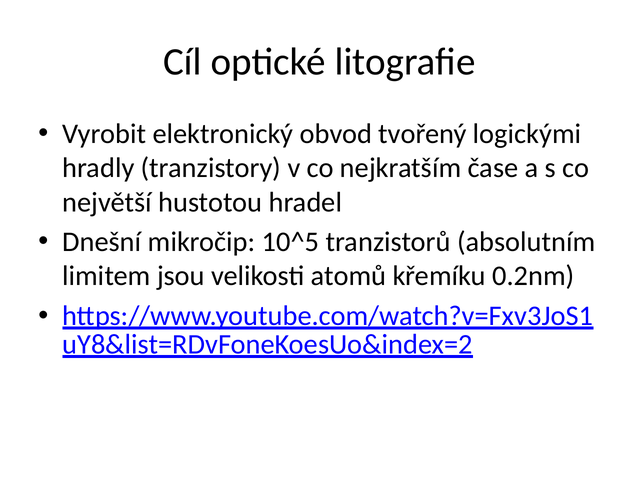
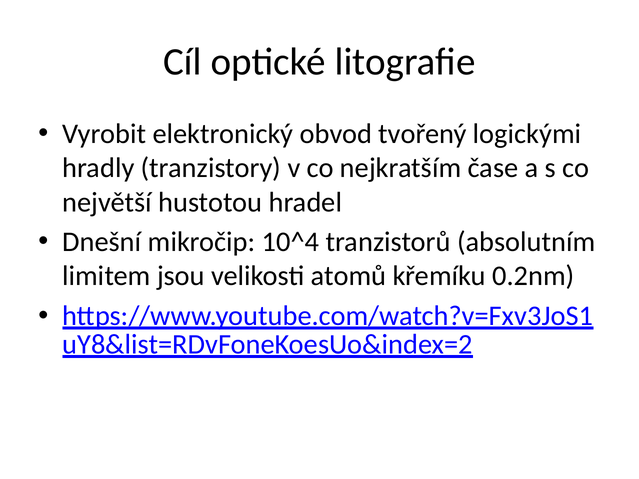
10^5: 10^5 -> 10^4 (291, 242)
